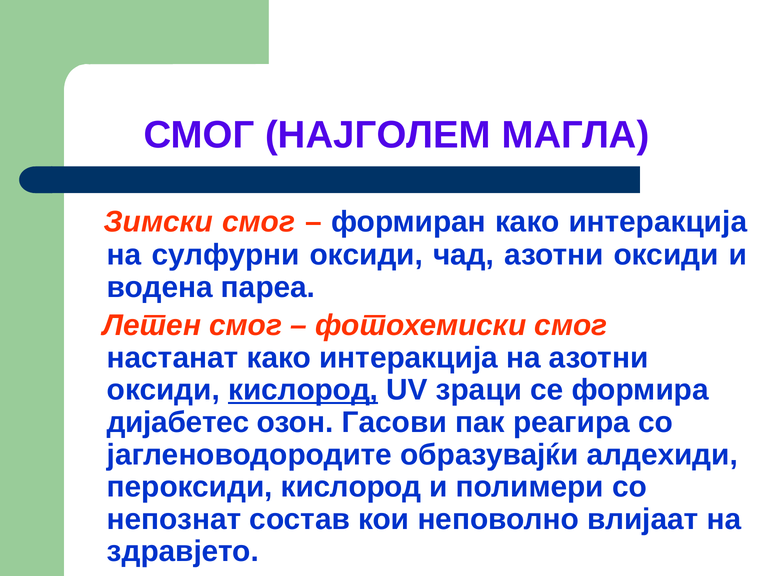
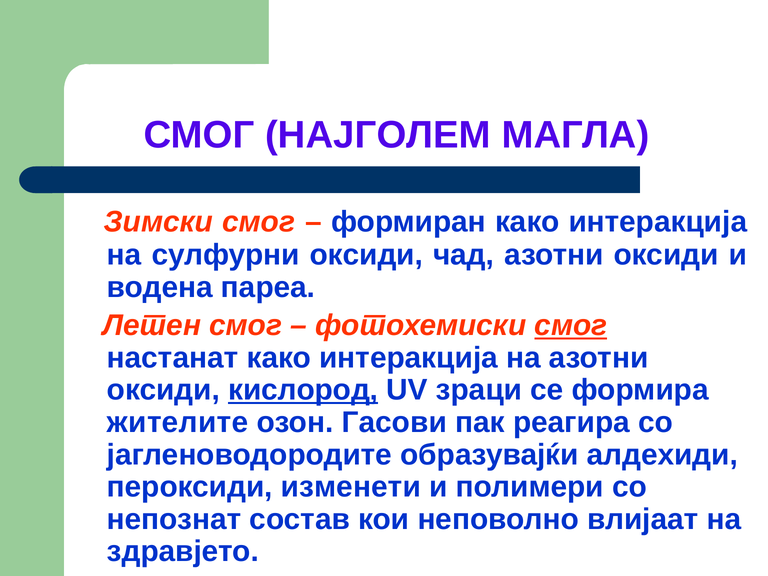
смог underline: none -> present (571, 326)
дијабетес: дијабетес -> жителите (178, 422)
пероксиди кислород: кислород -> изменети (351, 487)
